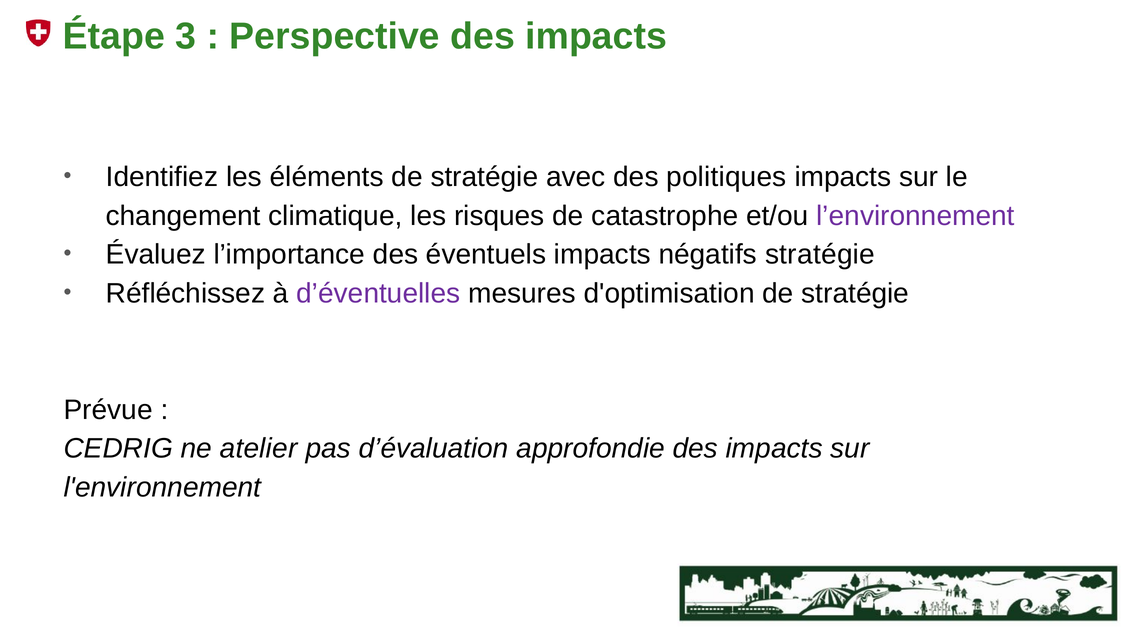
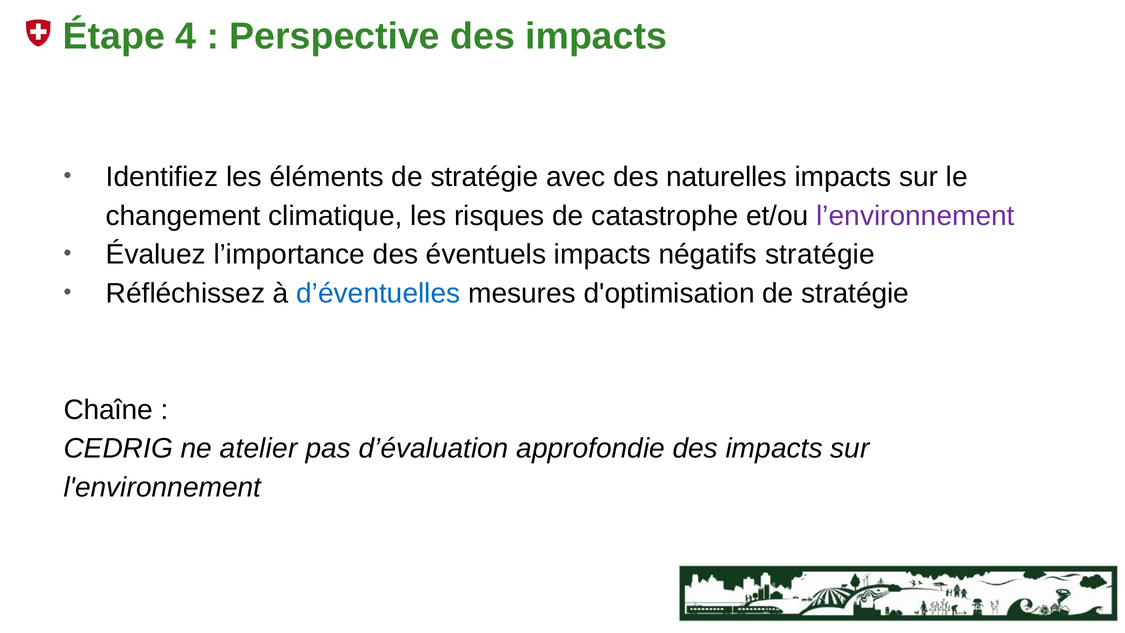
3: 3 -> 4 (186, 37)
politiques: politiques -> naturelles (727, 177)
d’éventuelles colour: purple -> blue (378, 293)
Prévue: Prévue -> Chaîne (108, 410)
